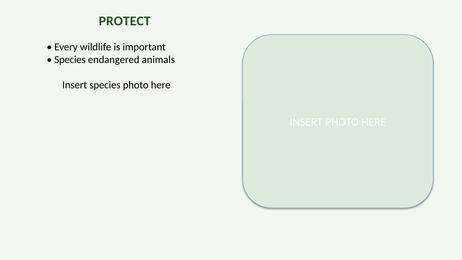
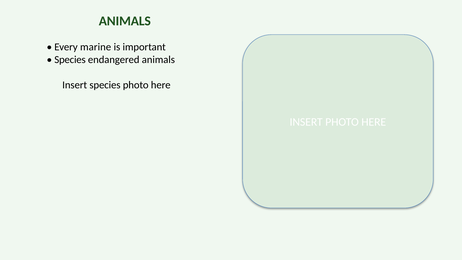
PROTECT: PROTECT -> ANIMALS (125, 21)
wildlife: wildlife -> marine (96, 47)
